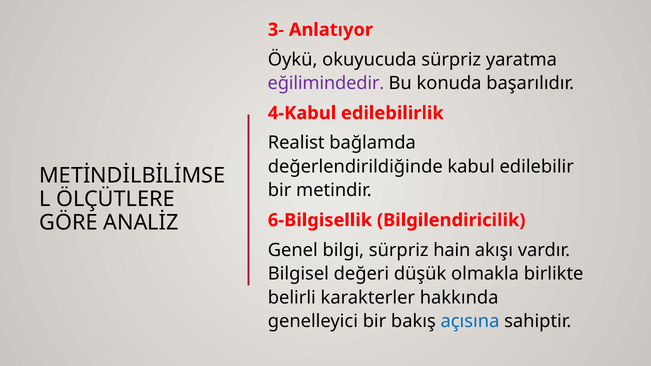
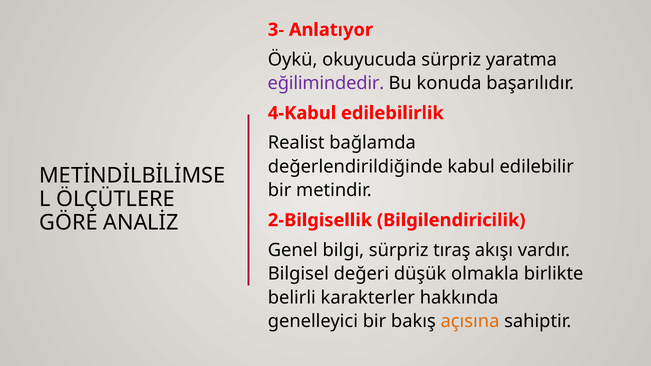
6-Bilgisellik: 6-Bilgisellik -> 2-Bilgisellik (320, 220)
hain: hain -> tıraş (452, 250)
açısına colour: blue -> orange (470, 321)
